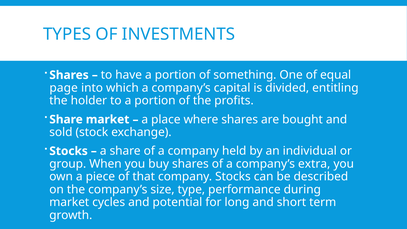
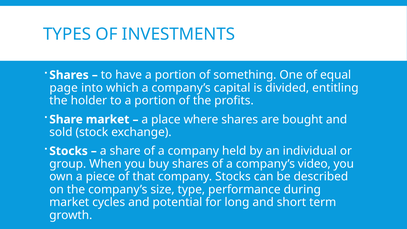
extra: extra -> video (314, 164)
